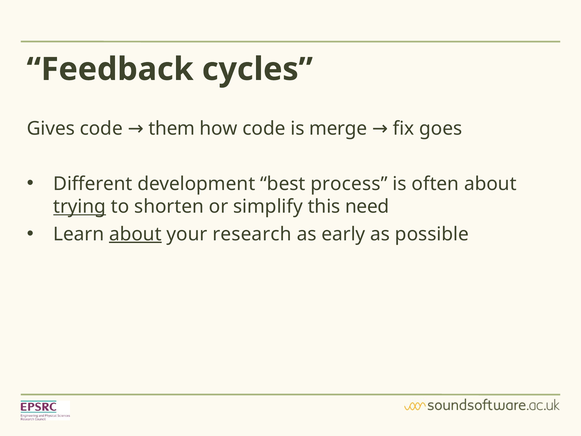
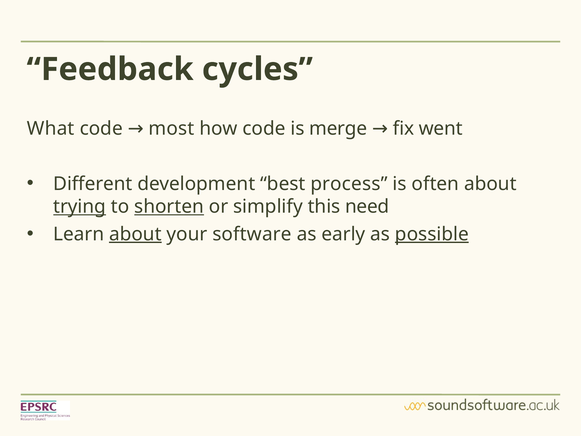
Gives: Gives -> What (51, 128)
them: them -> most (172, 128)
goes: goes -> went (441, 128)
shorten underline: none -> present (169, 206)
research: research -> software (252, 234)
possible underline: none -> present (432, 234)
